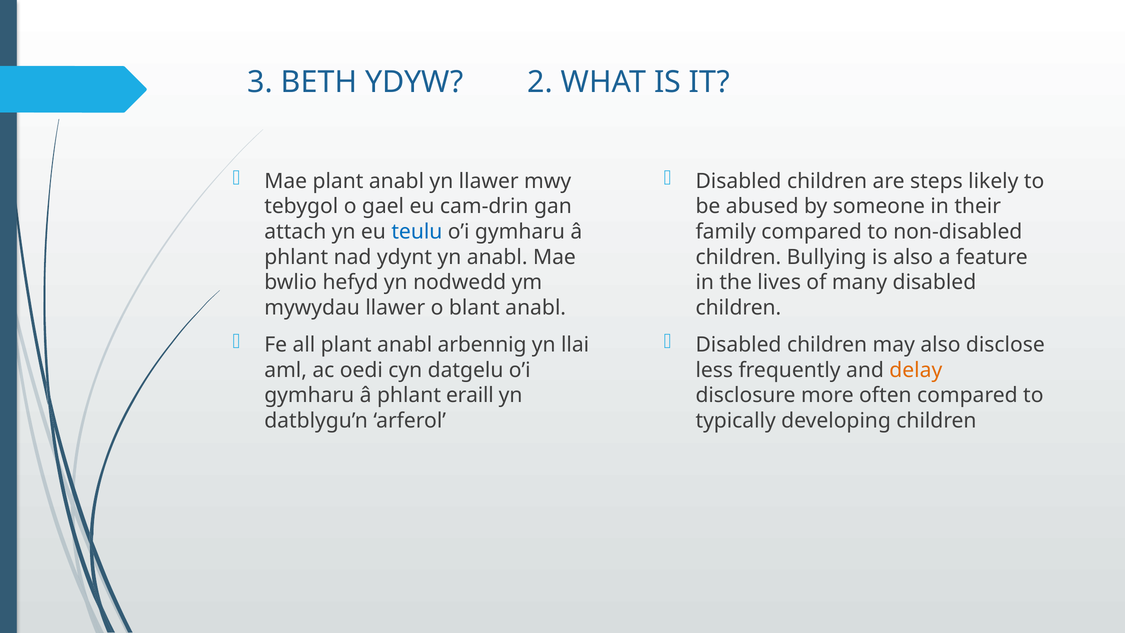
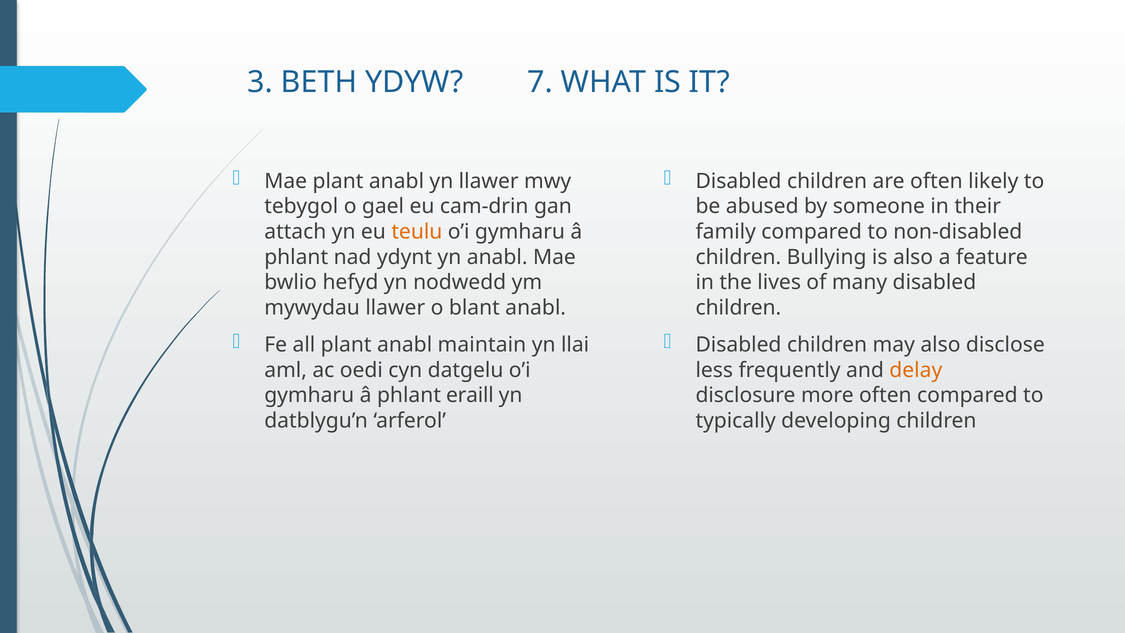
2: 2 -> 7 (540, 82)
are steps: steps -> often (936, 181)
teulu colour: blue -> orange (417, 232)
arbennig: arbennig -> maintain (482, 345)
